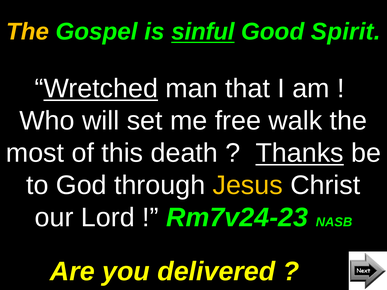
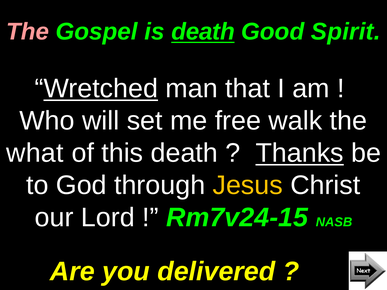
The colour: yellow -> pink (28, 32)
is sinful: sinful -> death (203, 32)
most: most -> what (35, 153)
Rm7v24-23: Rm7v24-23 -> Rm7v24-15 (237, 218)
